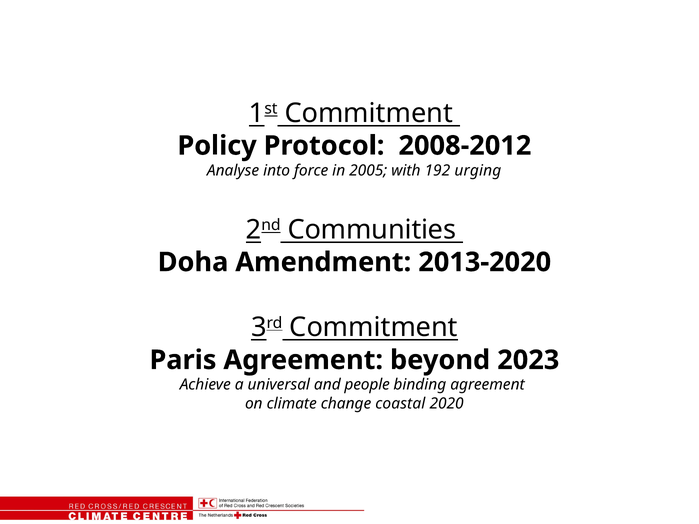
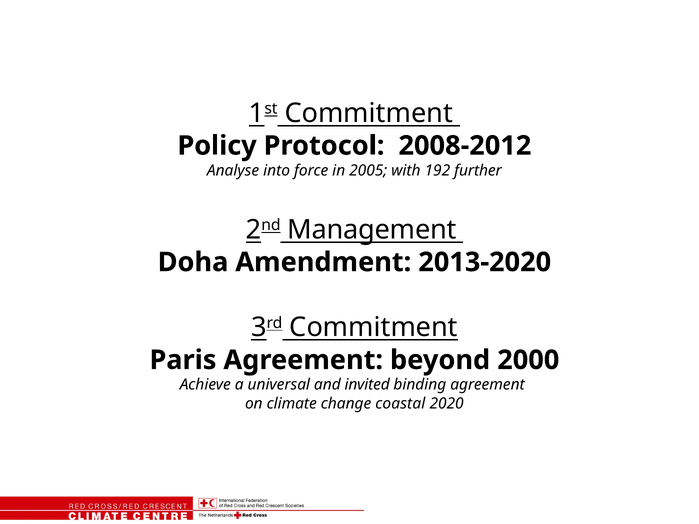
urging: urging -> further (478, 171)
Communities: Communities -> Management (372, 230)
2023: 2023 -> 2000 (528, 360)
people: people -> invited (367, 385)
